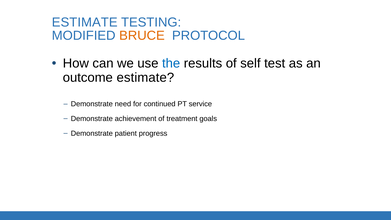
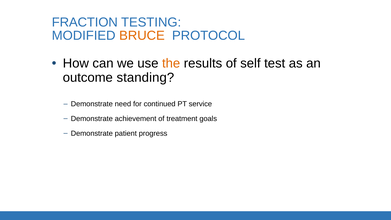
ESTIMATE: ESTIMATE -> FRACTION (85, 22)
the colour: blue -> orange (171, 63)
outcome estimate: estimate -> standing (145, 78)
